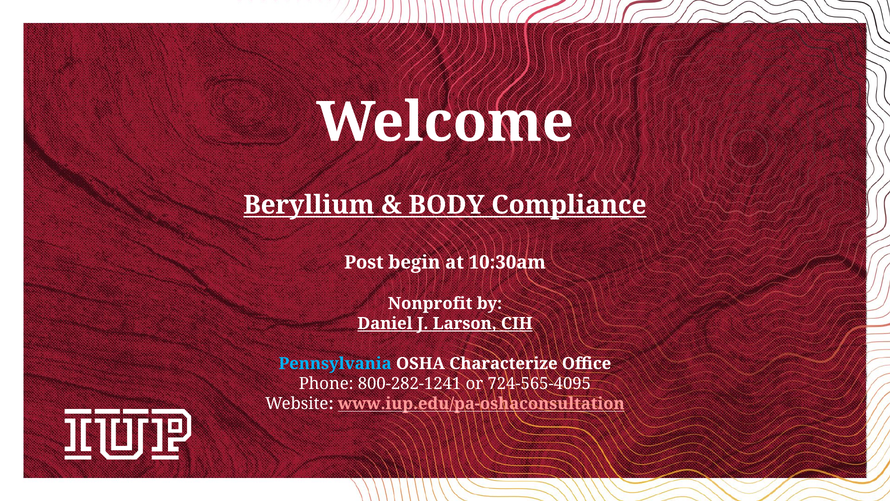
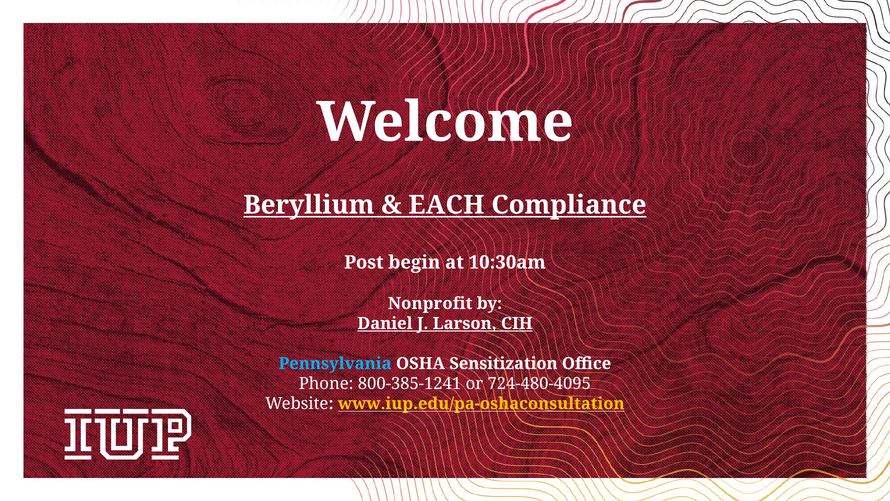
BODY: BODY -> EACH (446, 205)
Characterize: Characterize -> Sensitization (503, 363)
800-282-1241: 800-282-1241 -> 800-385-1241 (410, 383)
724-565-4095: 724-565-4095 -> 724-480-4095 (539, 383)
www.iup.edu/pa-oshaconsultation colour: pink -> yellow (481, 403)
